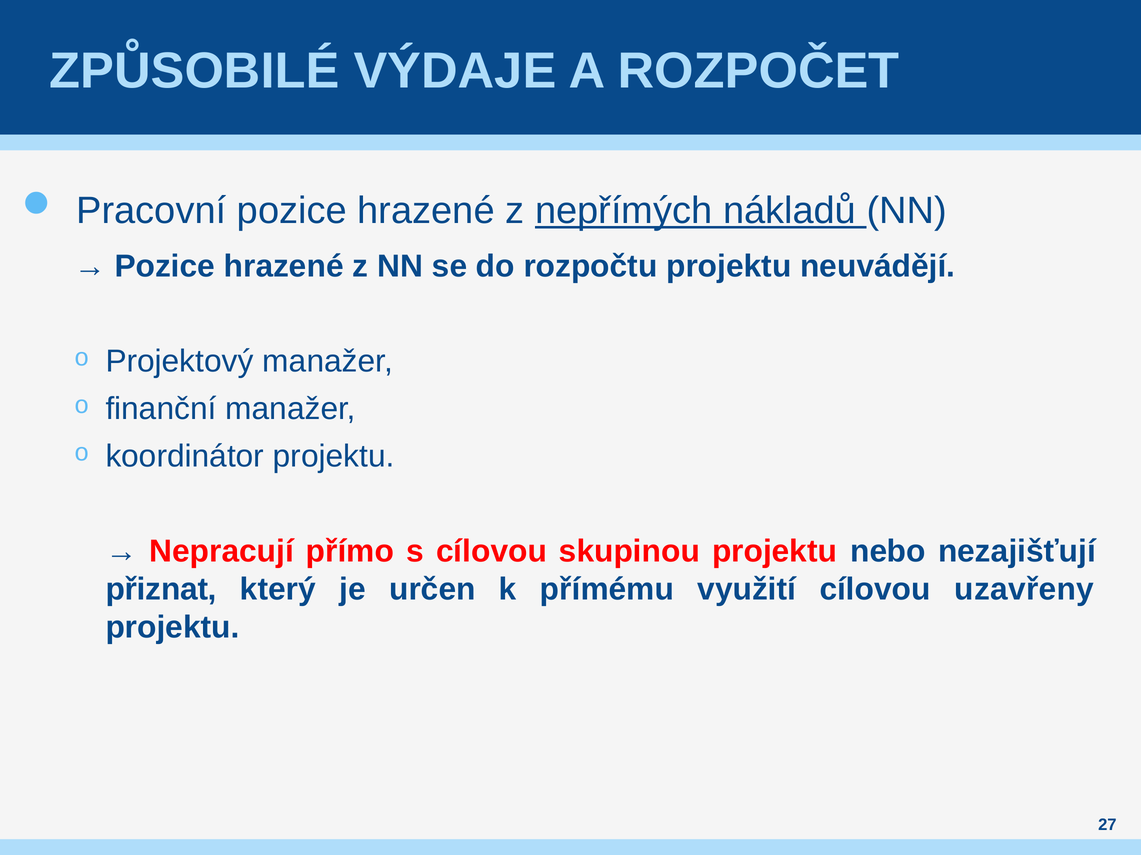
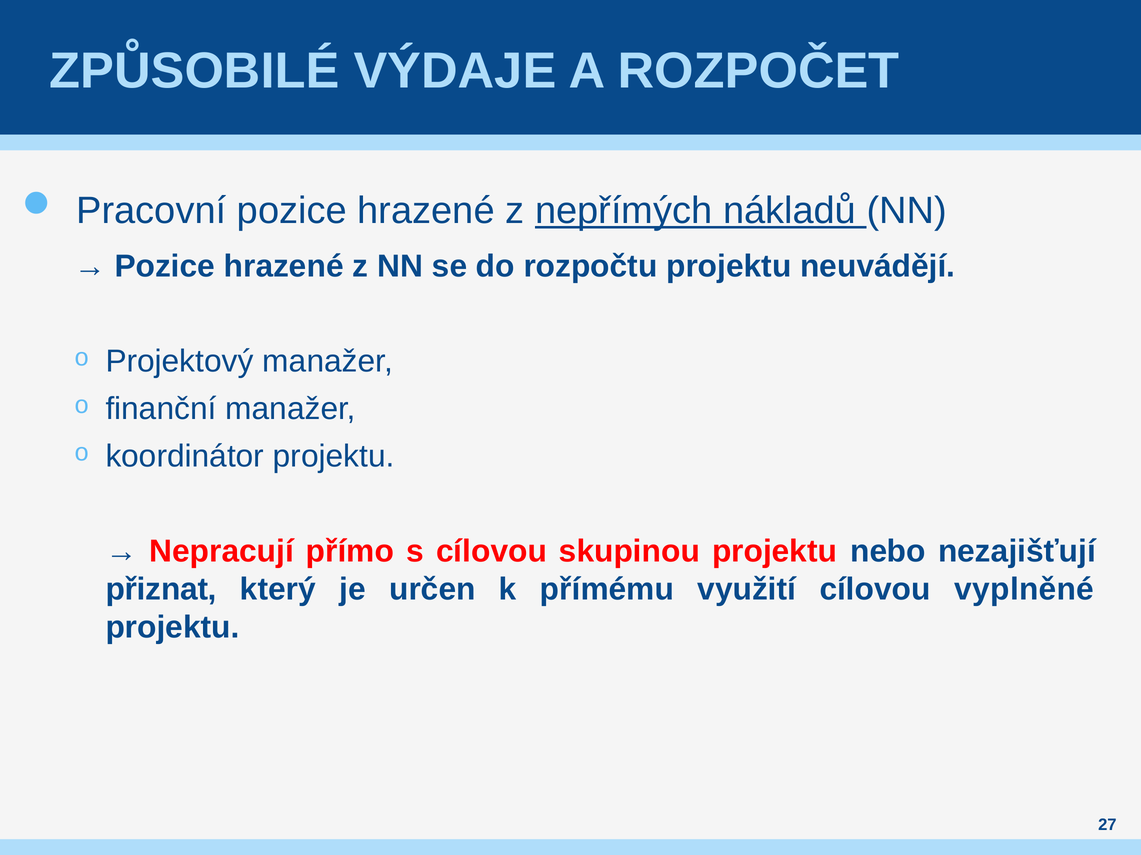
uzavřeny: uzavřeny -> vyplněné (1024, 590)
